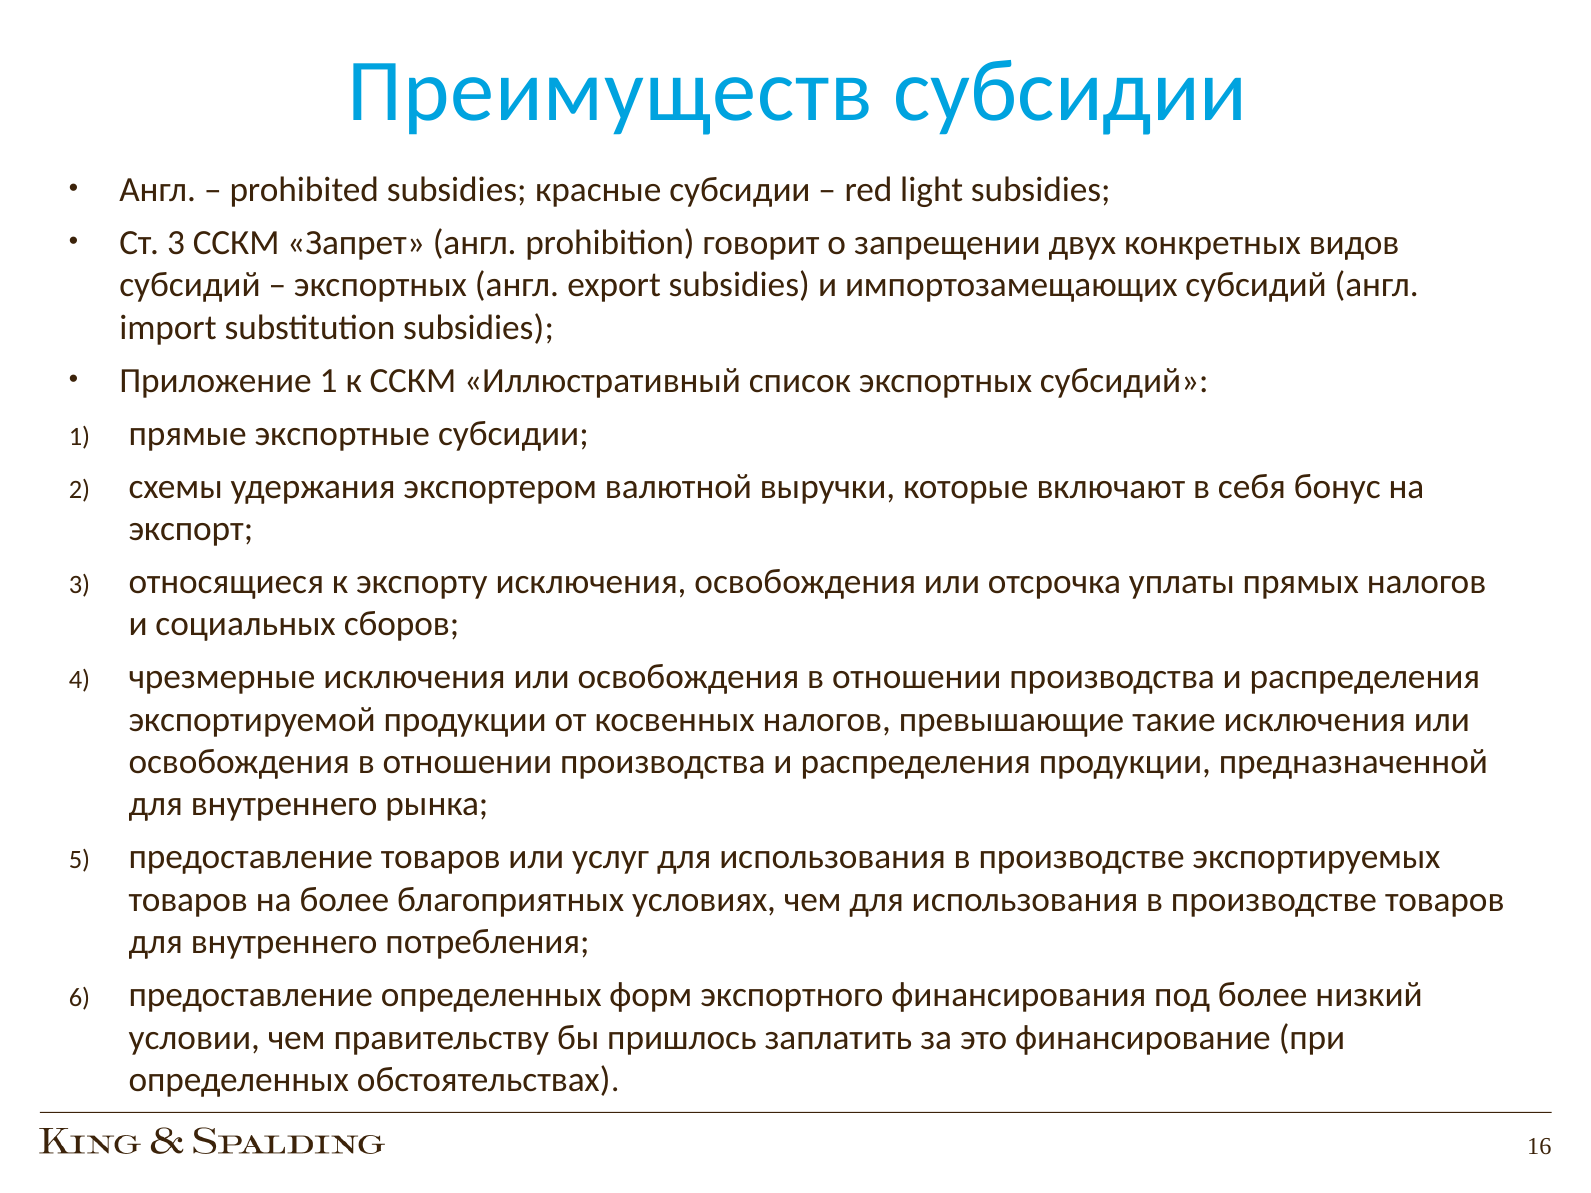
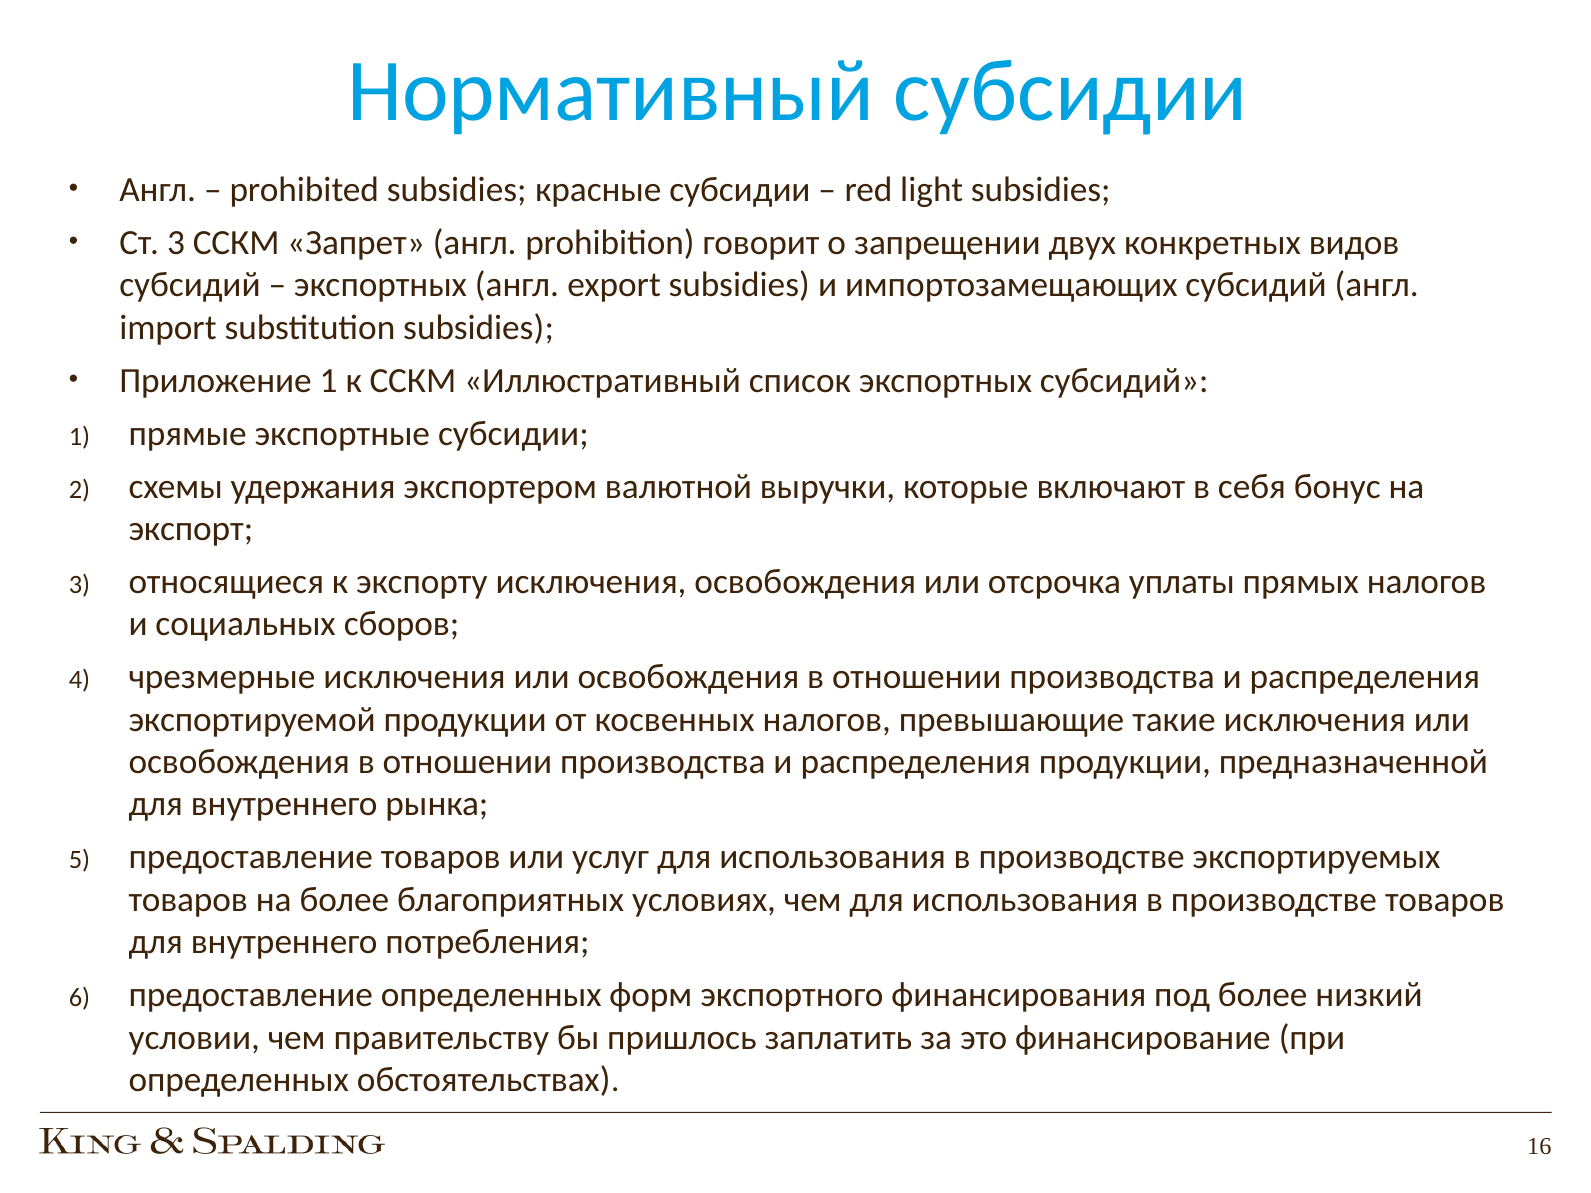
Преимуществ: Преимуществ -> Нормативный (611, 92)
